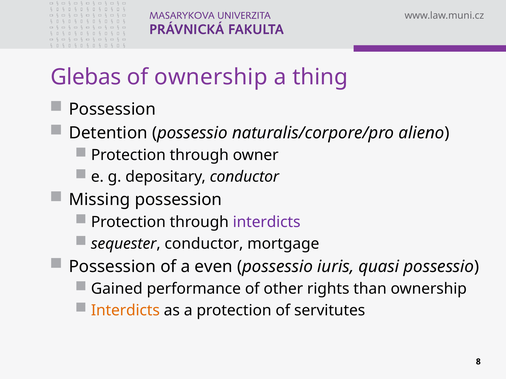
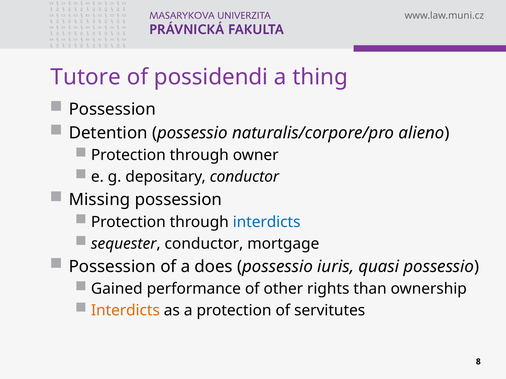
Glebas: Glebas -> Tutore (86, 77)
of ownership: ownership -> possidendi (211, 77)
interdicts colour: purple -> blue (267, 222)
even: even -> does (214, 267)
